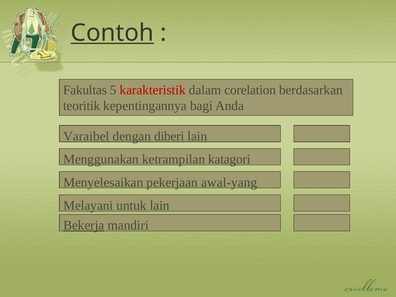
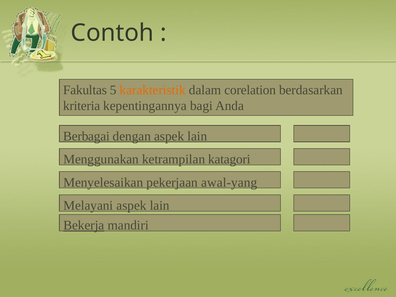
Contoh underline: present -> none (112, 33)
karakteristik colour: red -> orange (153, 90)
teoritik: teoritik -> kriteria (82, 106)
Varaibel: Varaibel -> Berbagai (86, 136)
dengan diberi: diberi -> aspek (169, 136)
Melayani untuk: untuk -> aspek (131, 206)
